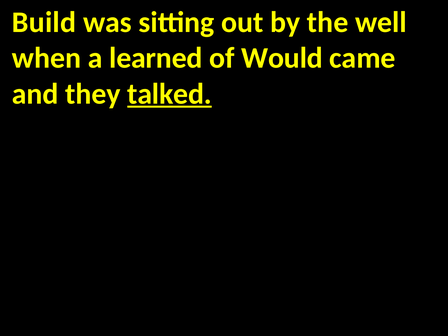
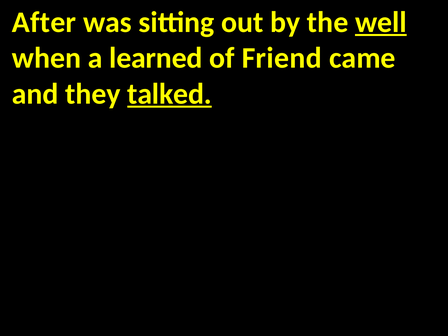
Build: Build -> After (44, 22)
well underline: none -> present (381, 22)
Would: Would -> Friend (282, 58)
